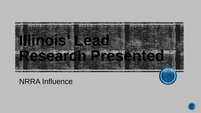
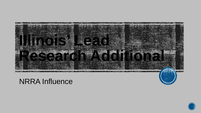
Presented: Presented -> Additional (128, 56)
